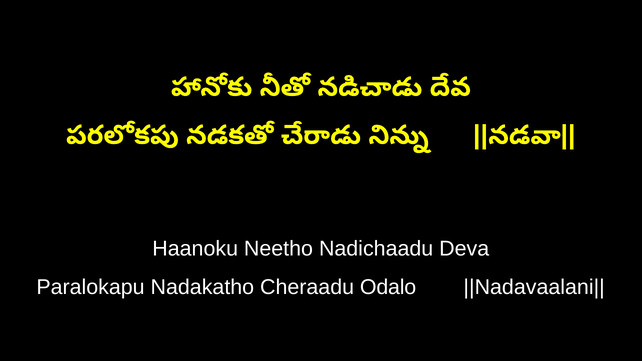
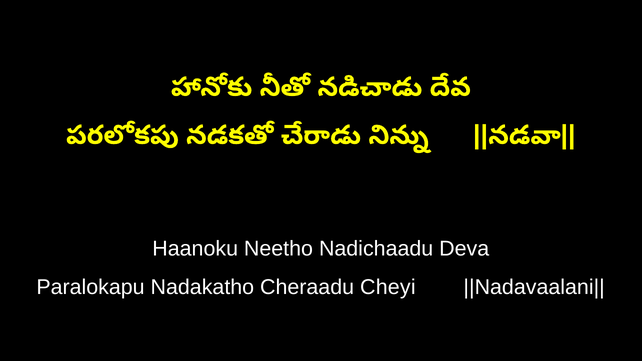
Odalo: Odalo -> Cheyi (388, 287)
